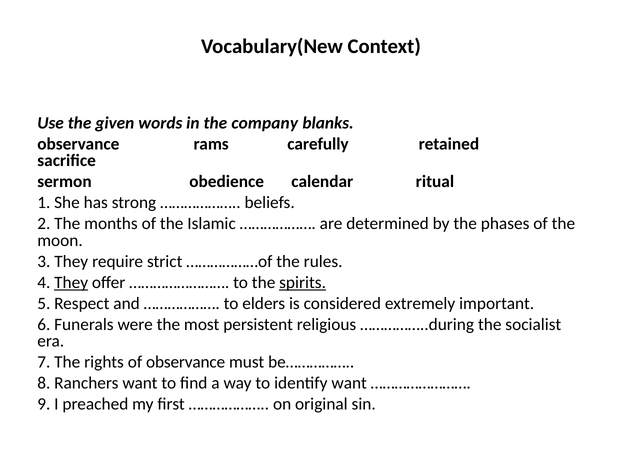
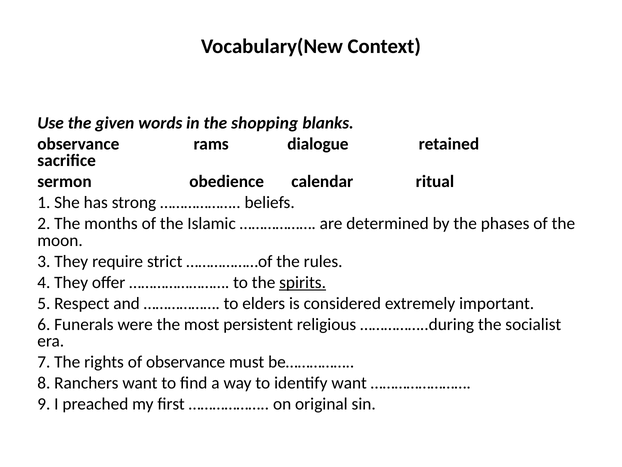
company: company -> shopping (265, 123)
carefully: carefully -> dialogue (318, 144)
They underline: present -> none (71, 282)
